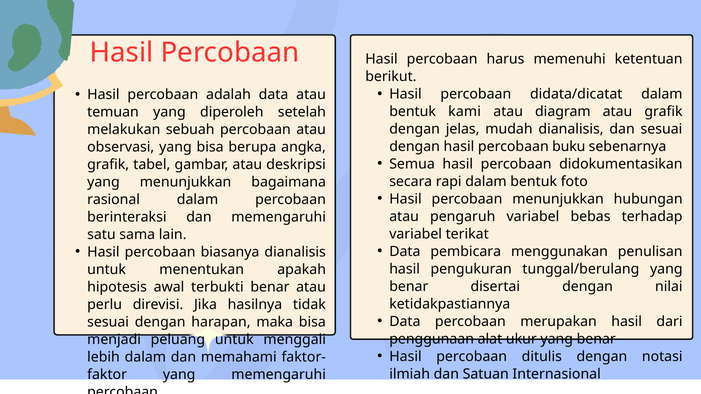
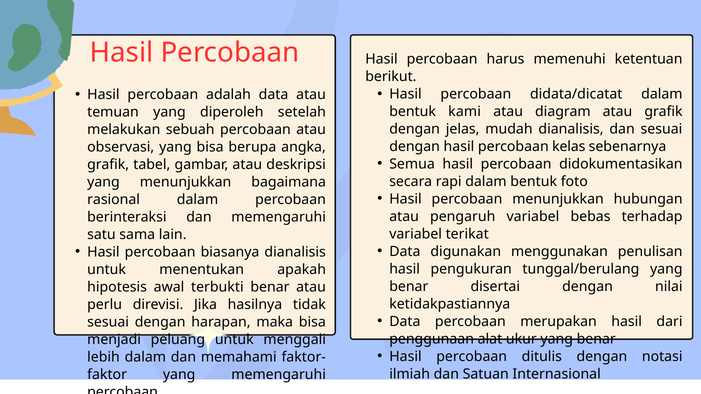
buku: buku -> kelas (569, 147)
pembicara: pembicara -> digunakan (466, 252)
